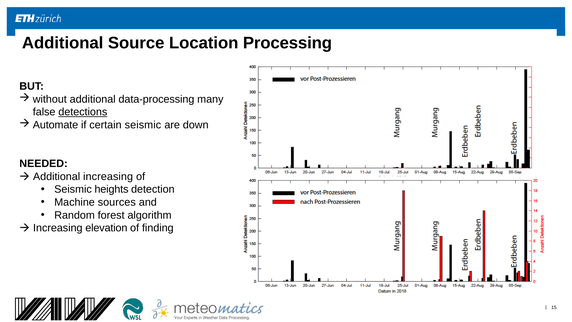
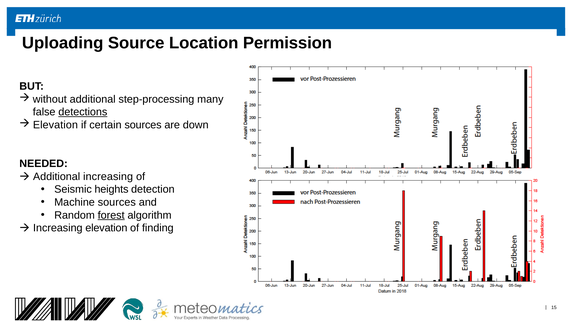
Additional: Additional -> Uploading (63, 43)
Processing: Processing -> Permission (287, 43)
data-processing: data-processing -> step-processing (156, 99)
Automate: Automate -> Elevation (55, 125)
certain seismic: seismic -> sources (143, 125)
forest underline: none -> present (111, 215)
